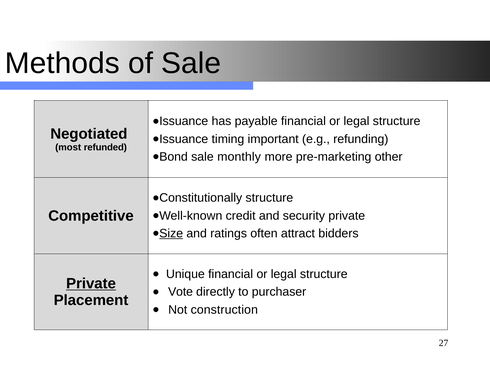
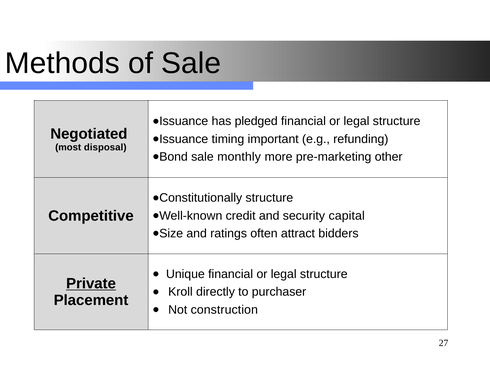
payable: payable -> pledged (256, 121)
refunded: refunded -> disposal (105, 148)
security private: private -> capital (347, 216)
Size underline: present -> none (171, 234)
Vote: Vote -> Kroll (180, 292)
